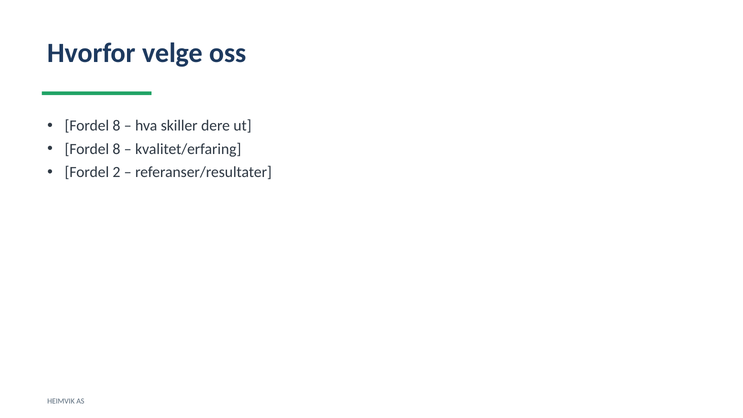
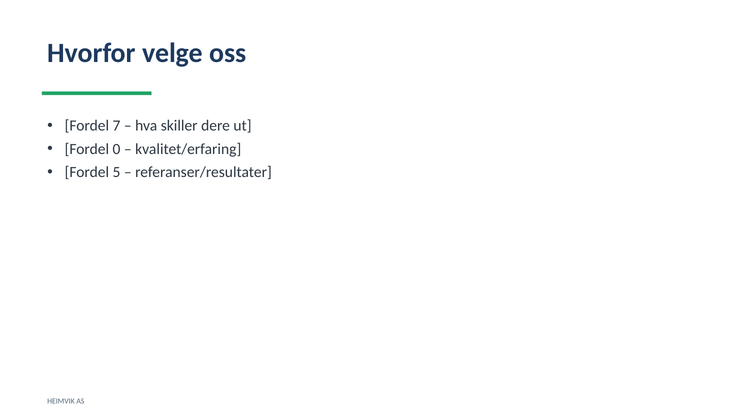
8: 8 -> 7 (117, 126)
8: 8 -> 0 (117, 149)
2: 2 -> 5 (117, 172)
